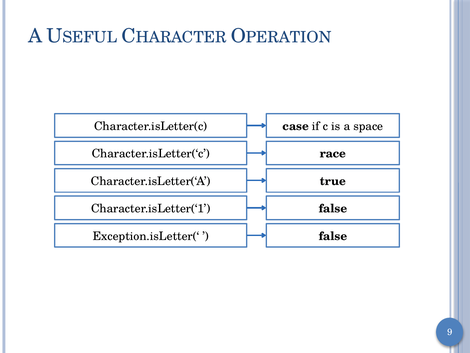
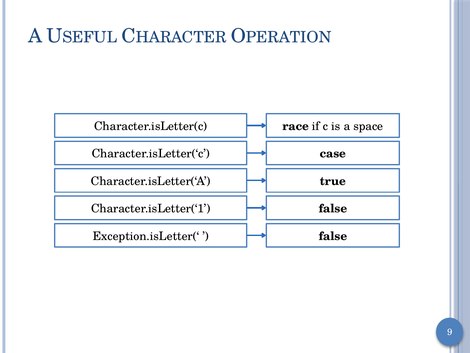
case: case -> race (296, 126)
race: race -> case (333, 154)
